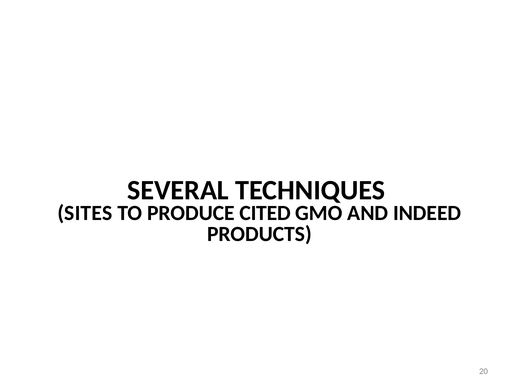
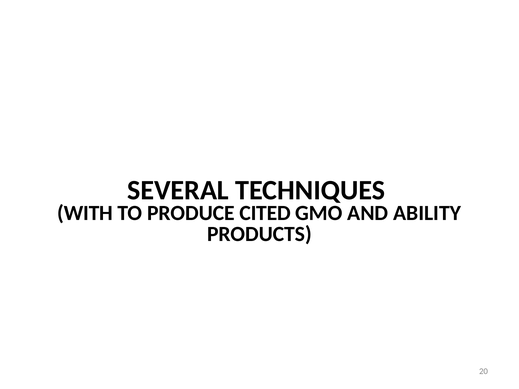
SITES: SITES -> WITH (85, 213)
INDEED: INDEED -> ABILITY (427, 213)
